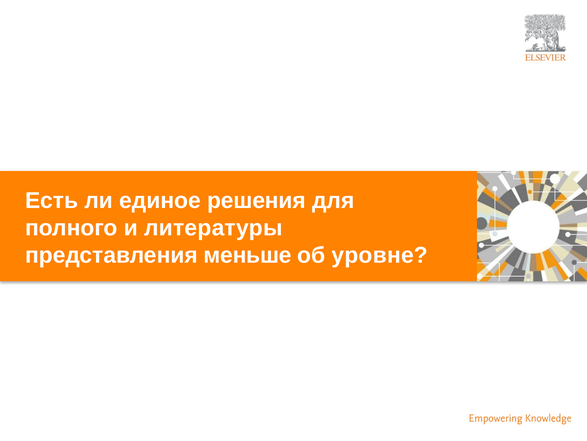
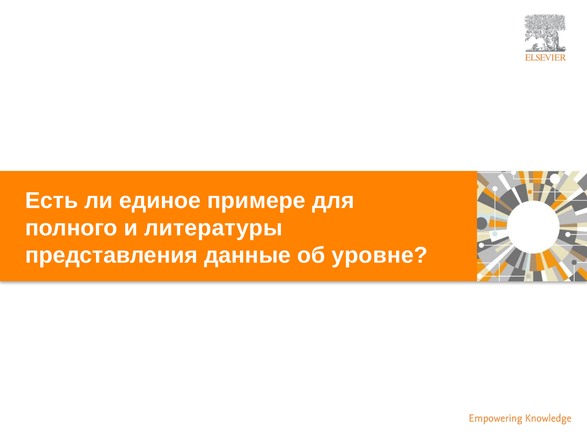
решения: решения -> примере (256, 200)
меньше: меньше -> данные (248, 255)
